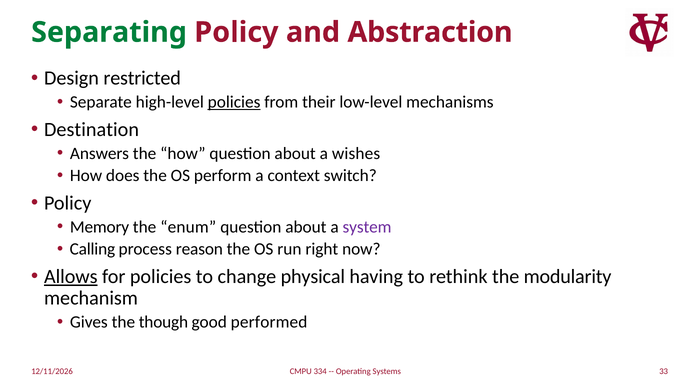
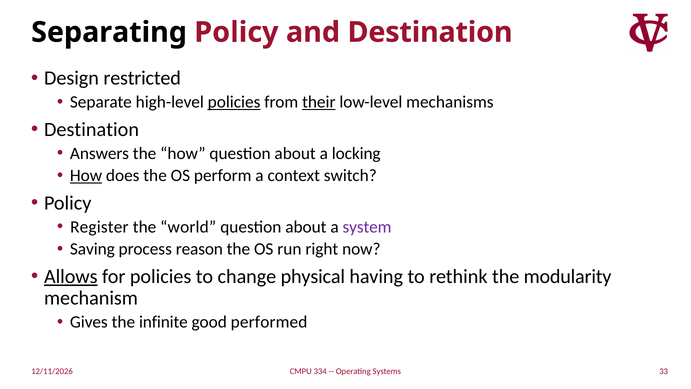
Separating colour: green -> black (109, 32)
and Abstraction: Abstraction -> Destination (430, 32)
their underline: none -> present (319, 102)
wishes: wishes -> locking (356, 153)
How underline: none -> present (86, 175)
Memory: Memory -> Register (99, 227)
enum: enum -> world (188, 227)
Calling: Calling -> Saving (92, 249)
though: though -> infinite (163, 322)
